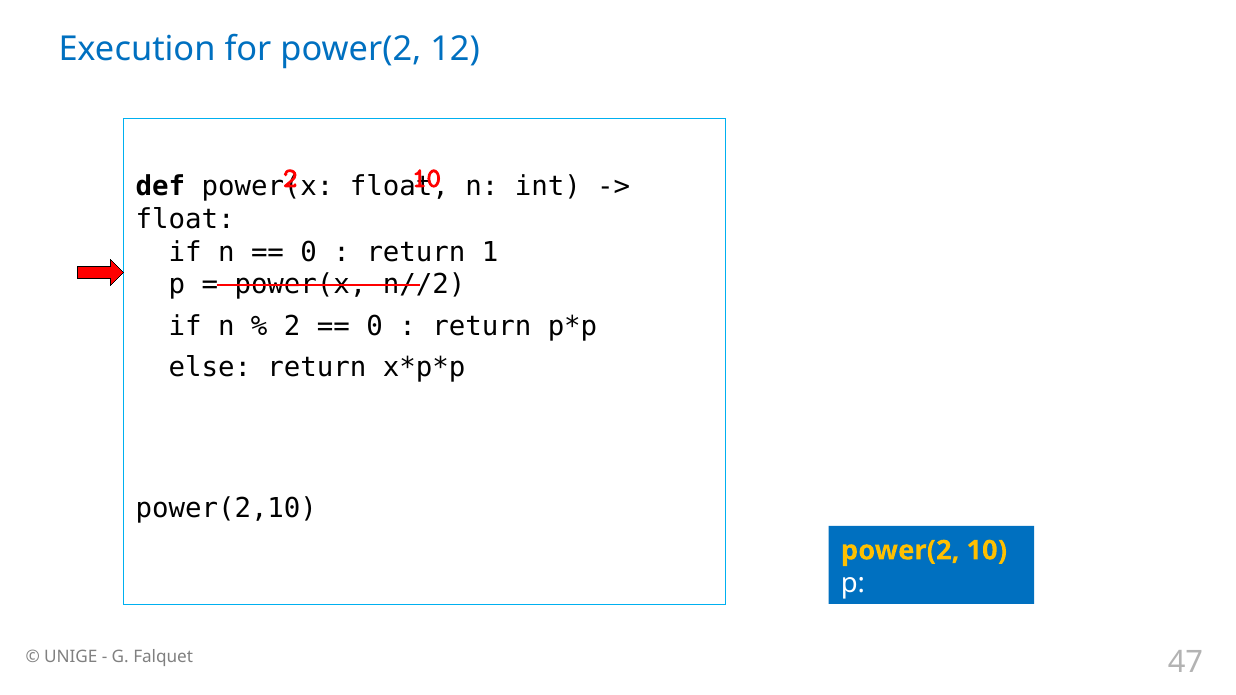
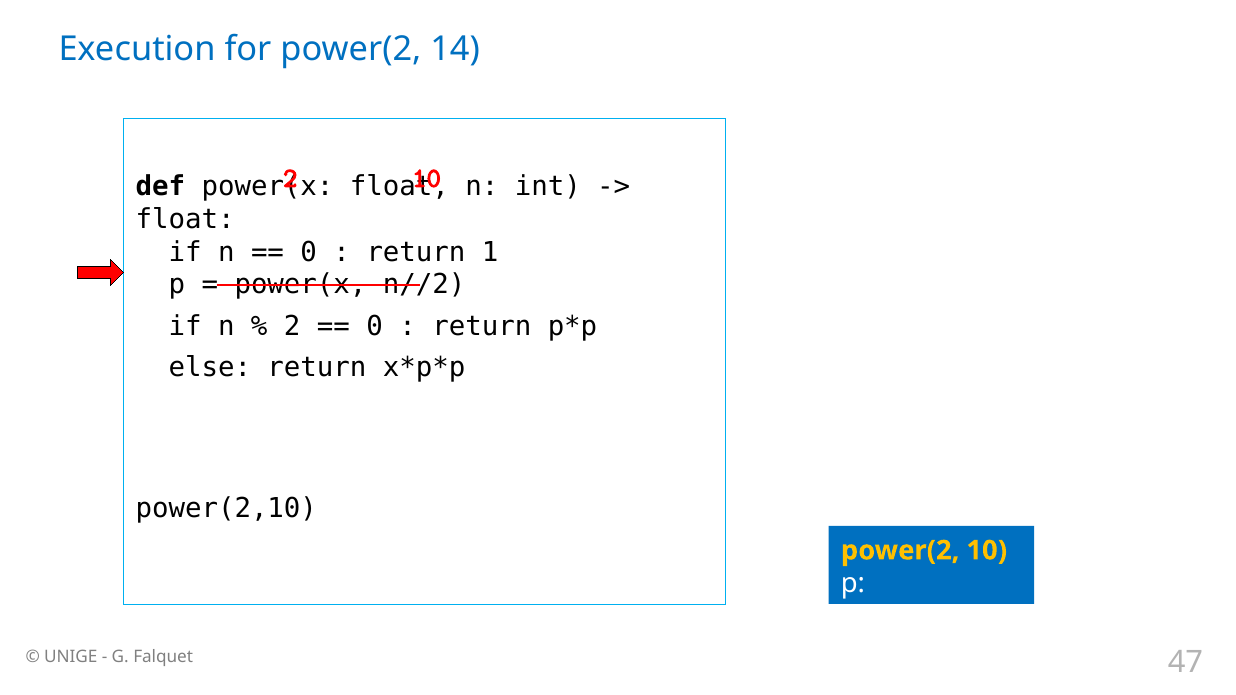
12: 12 -> 14 (455, 49)
